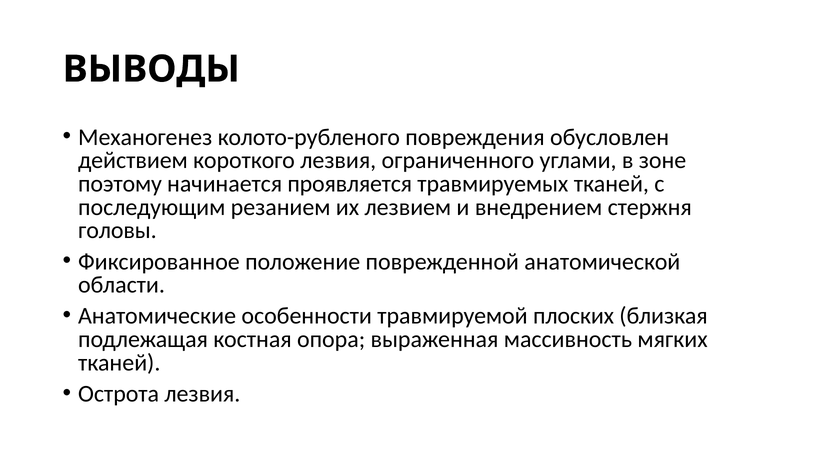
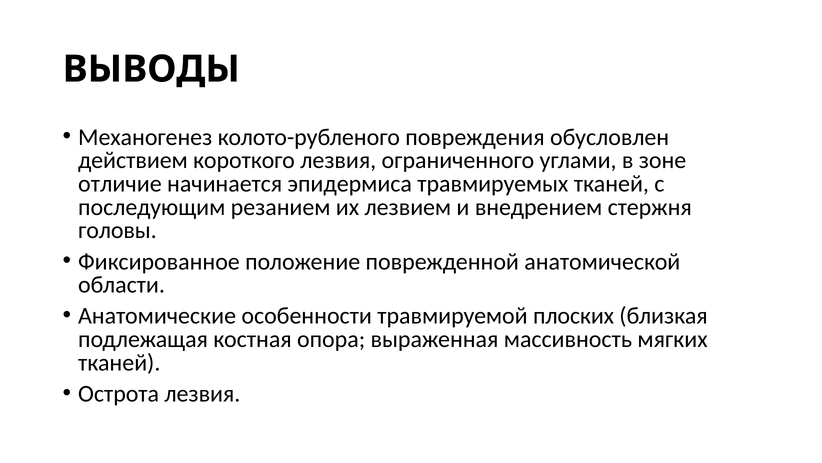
поэтому: поэтому -> отличие (120, 184)
проявляется: проявляется -> эпидермиса (350, 184)
